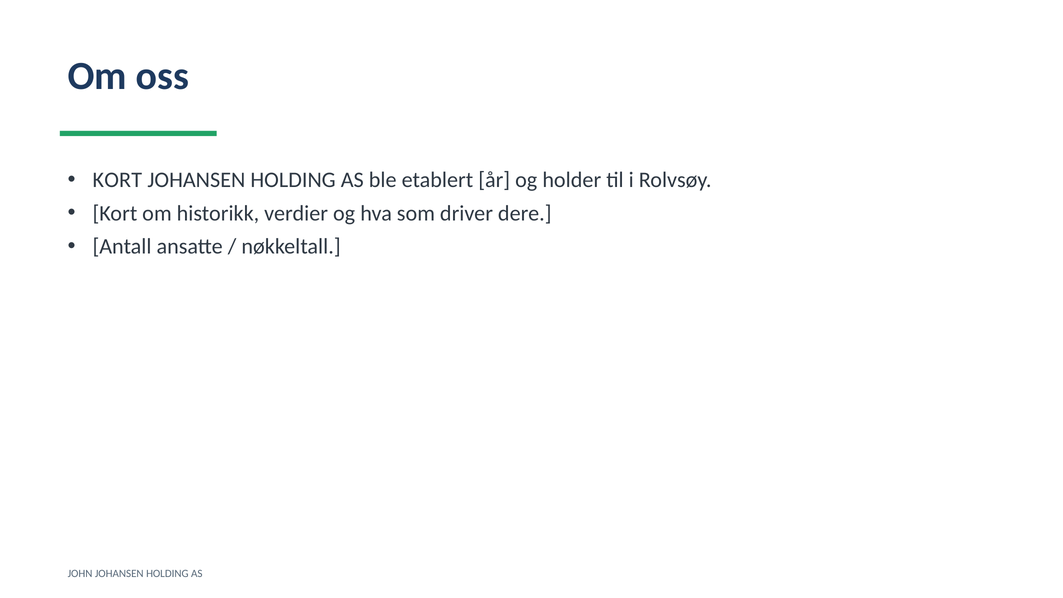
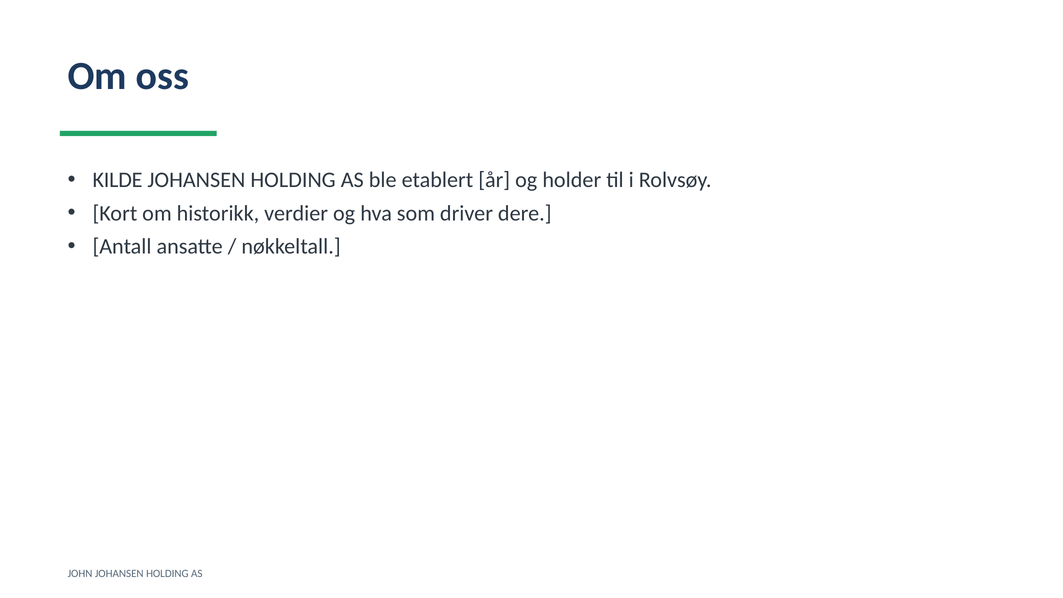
KORT: KORT -> KILDE (118, 180)
